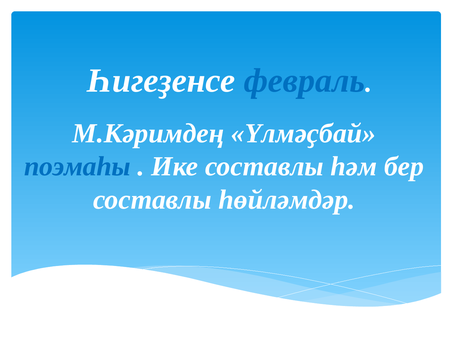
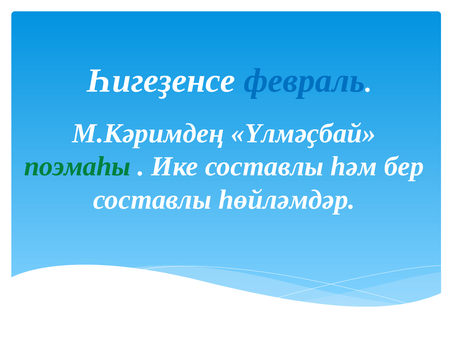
поэмаһы colour: blue -> green (77, 166)
